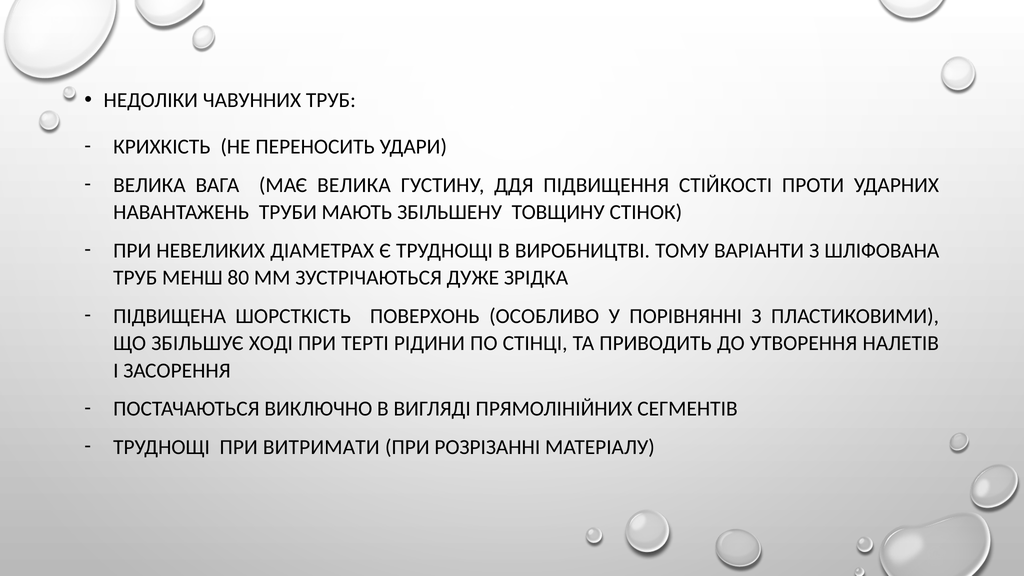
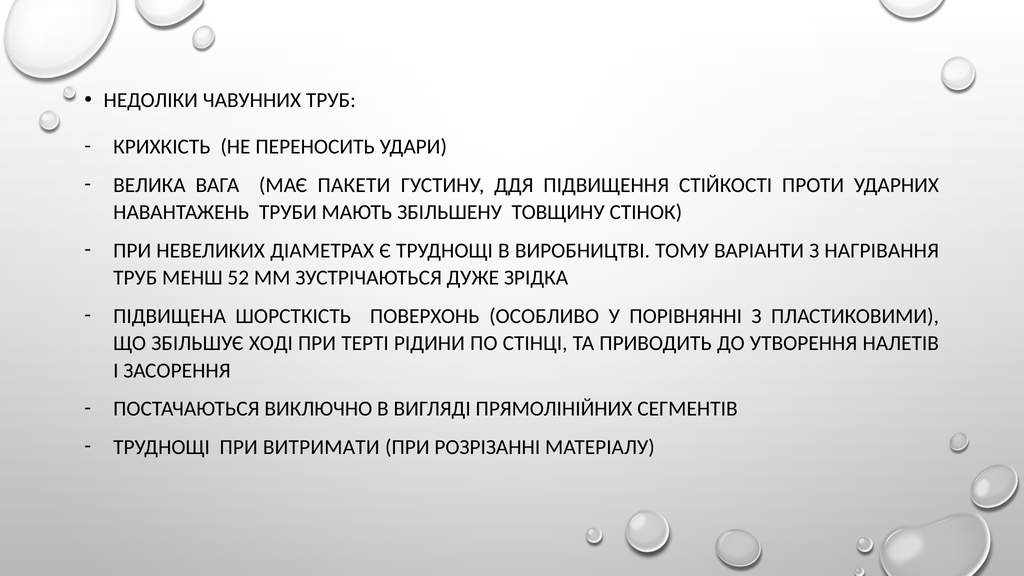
МАЄ ВЕЛИКА: ВЕЛИКА -> ПАКЕТИ (354, 185)
ШЛІФОВАНА: ШЛІФОВАНА -> НАГРІВАННЯ (882, 250)
80: 80 -> 52 (238, 278)
